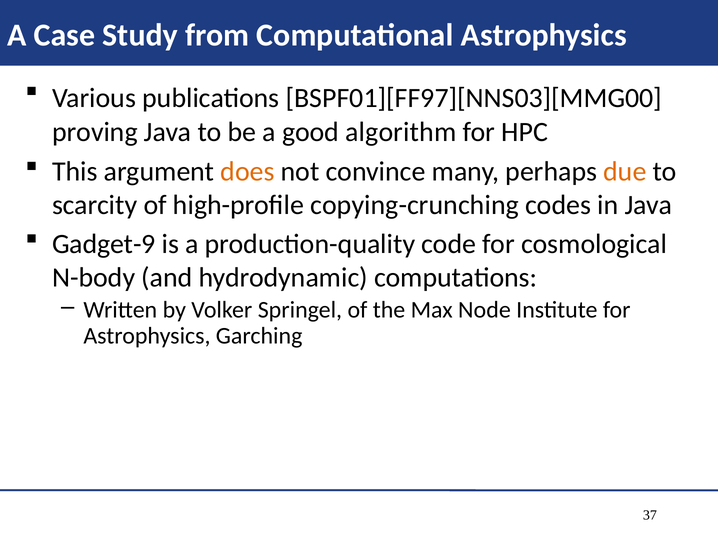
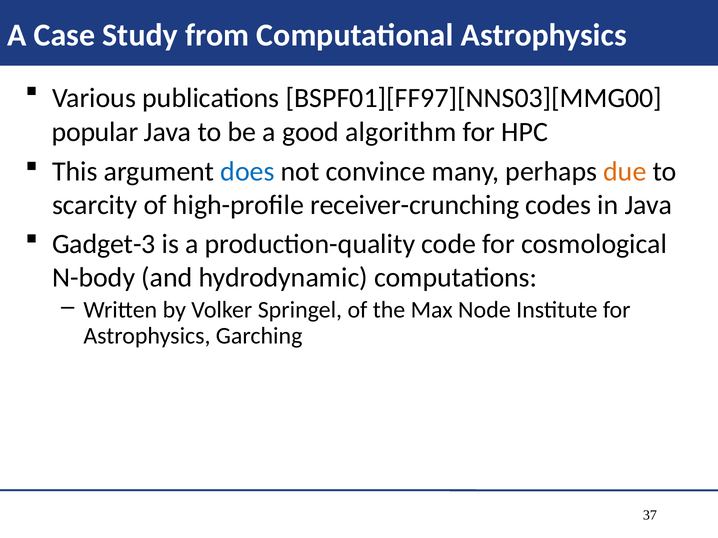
proving: proving -> popular (95, 132)
does colour: orange -> blue (248, 172)
copying-crunching: copying-crunching -> receiver-crunching (415, 205)
Gadget-9: Gadget-9 -> Gadget-3 (104, 244)
